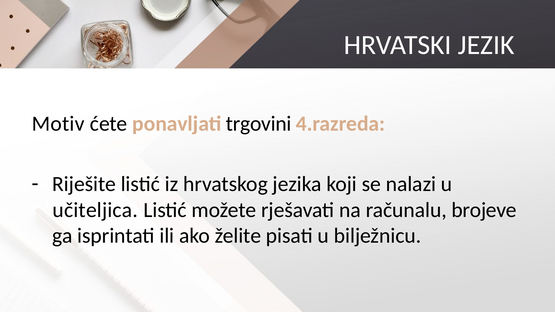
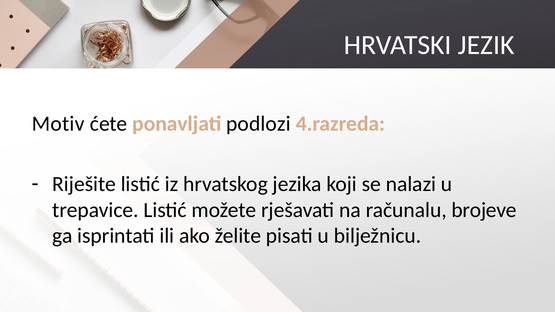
trgovini: trgovini -> podlozi (258, 124)
učiteljica: učiteljica -> trepavice (95, 210)
